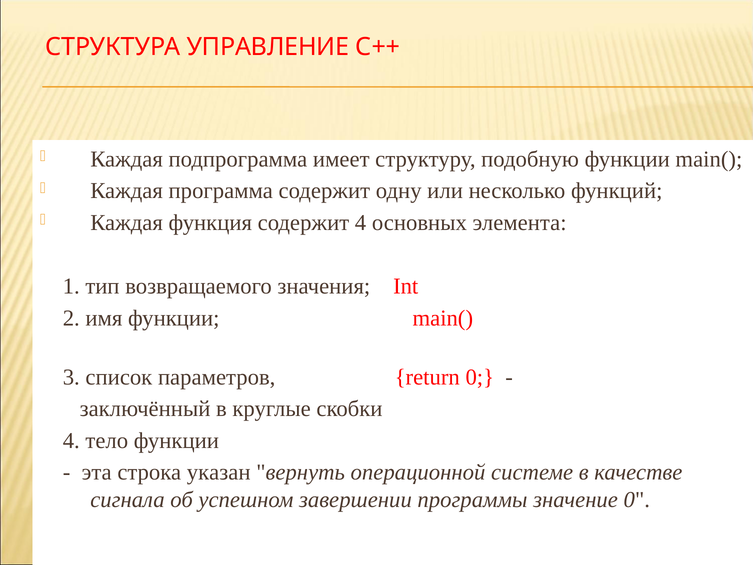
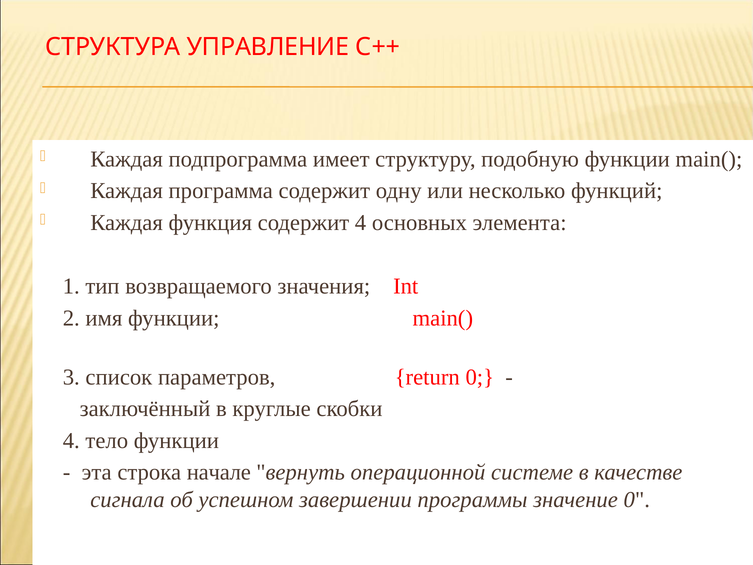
указан: указан -> начале (219, 472)
